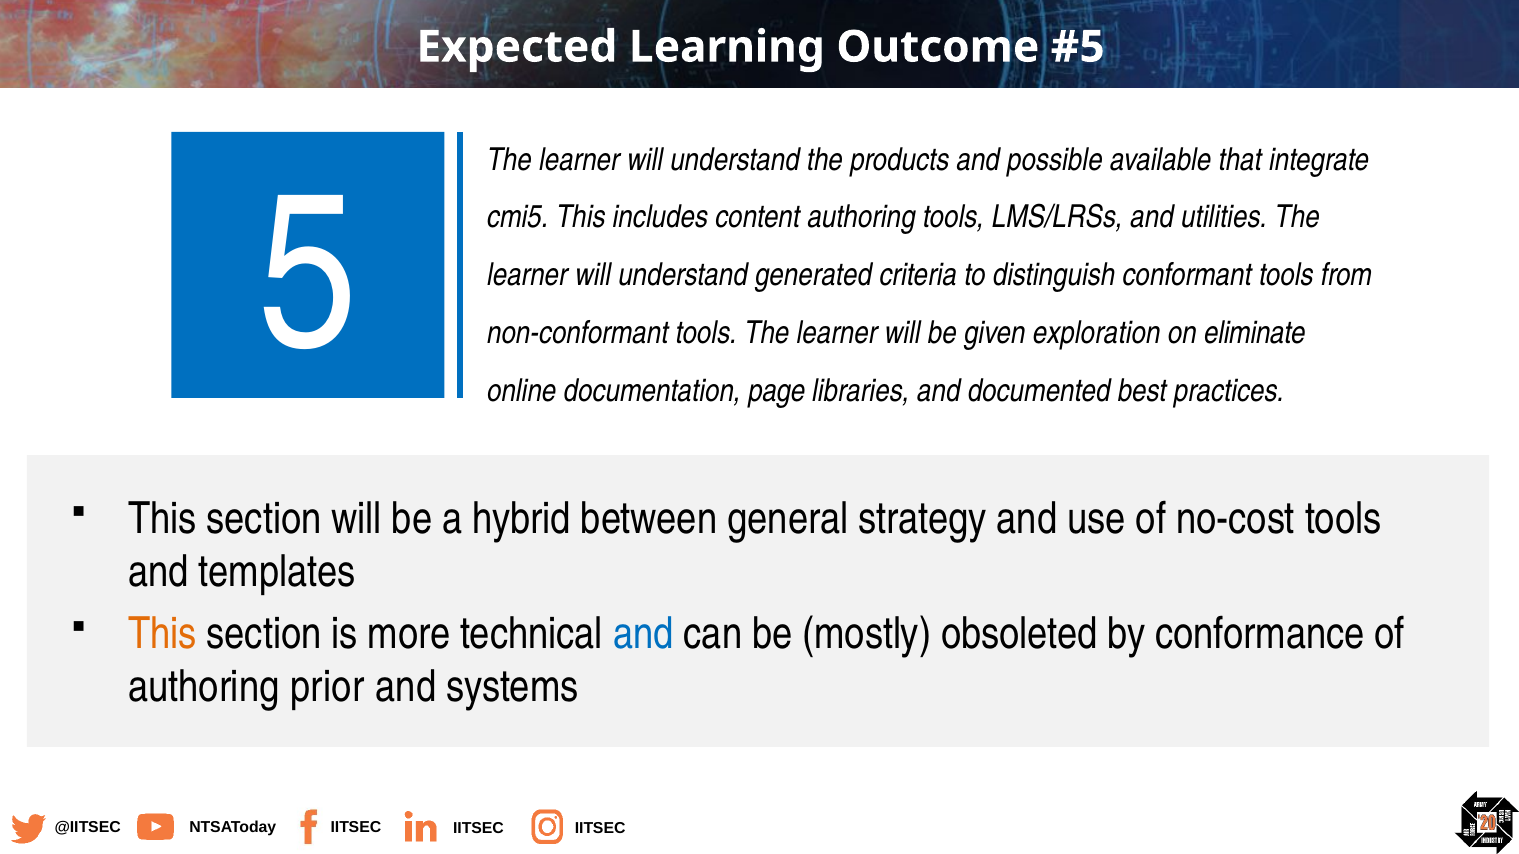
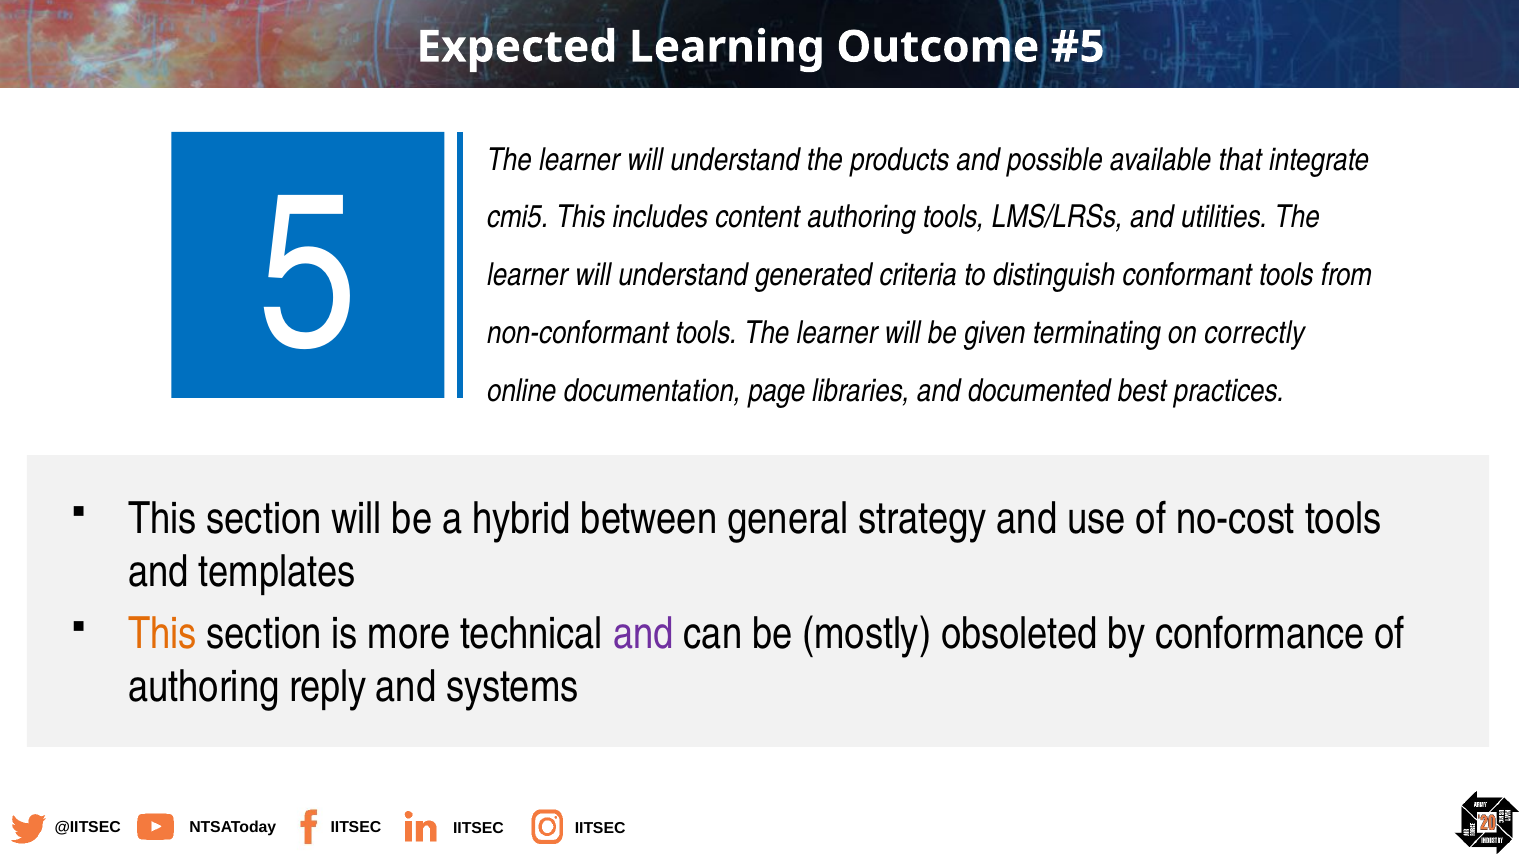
exploration: exploration -> terminating (1097, 333)
eliminate: eliminate -> correctly (1255, 333)
and colour: blue -> purple (643, 634)
prior: prior -> reply (328, 687)
